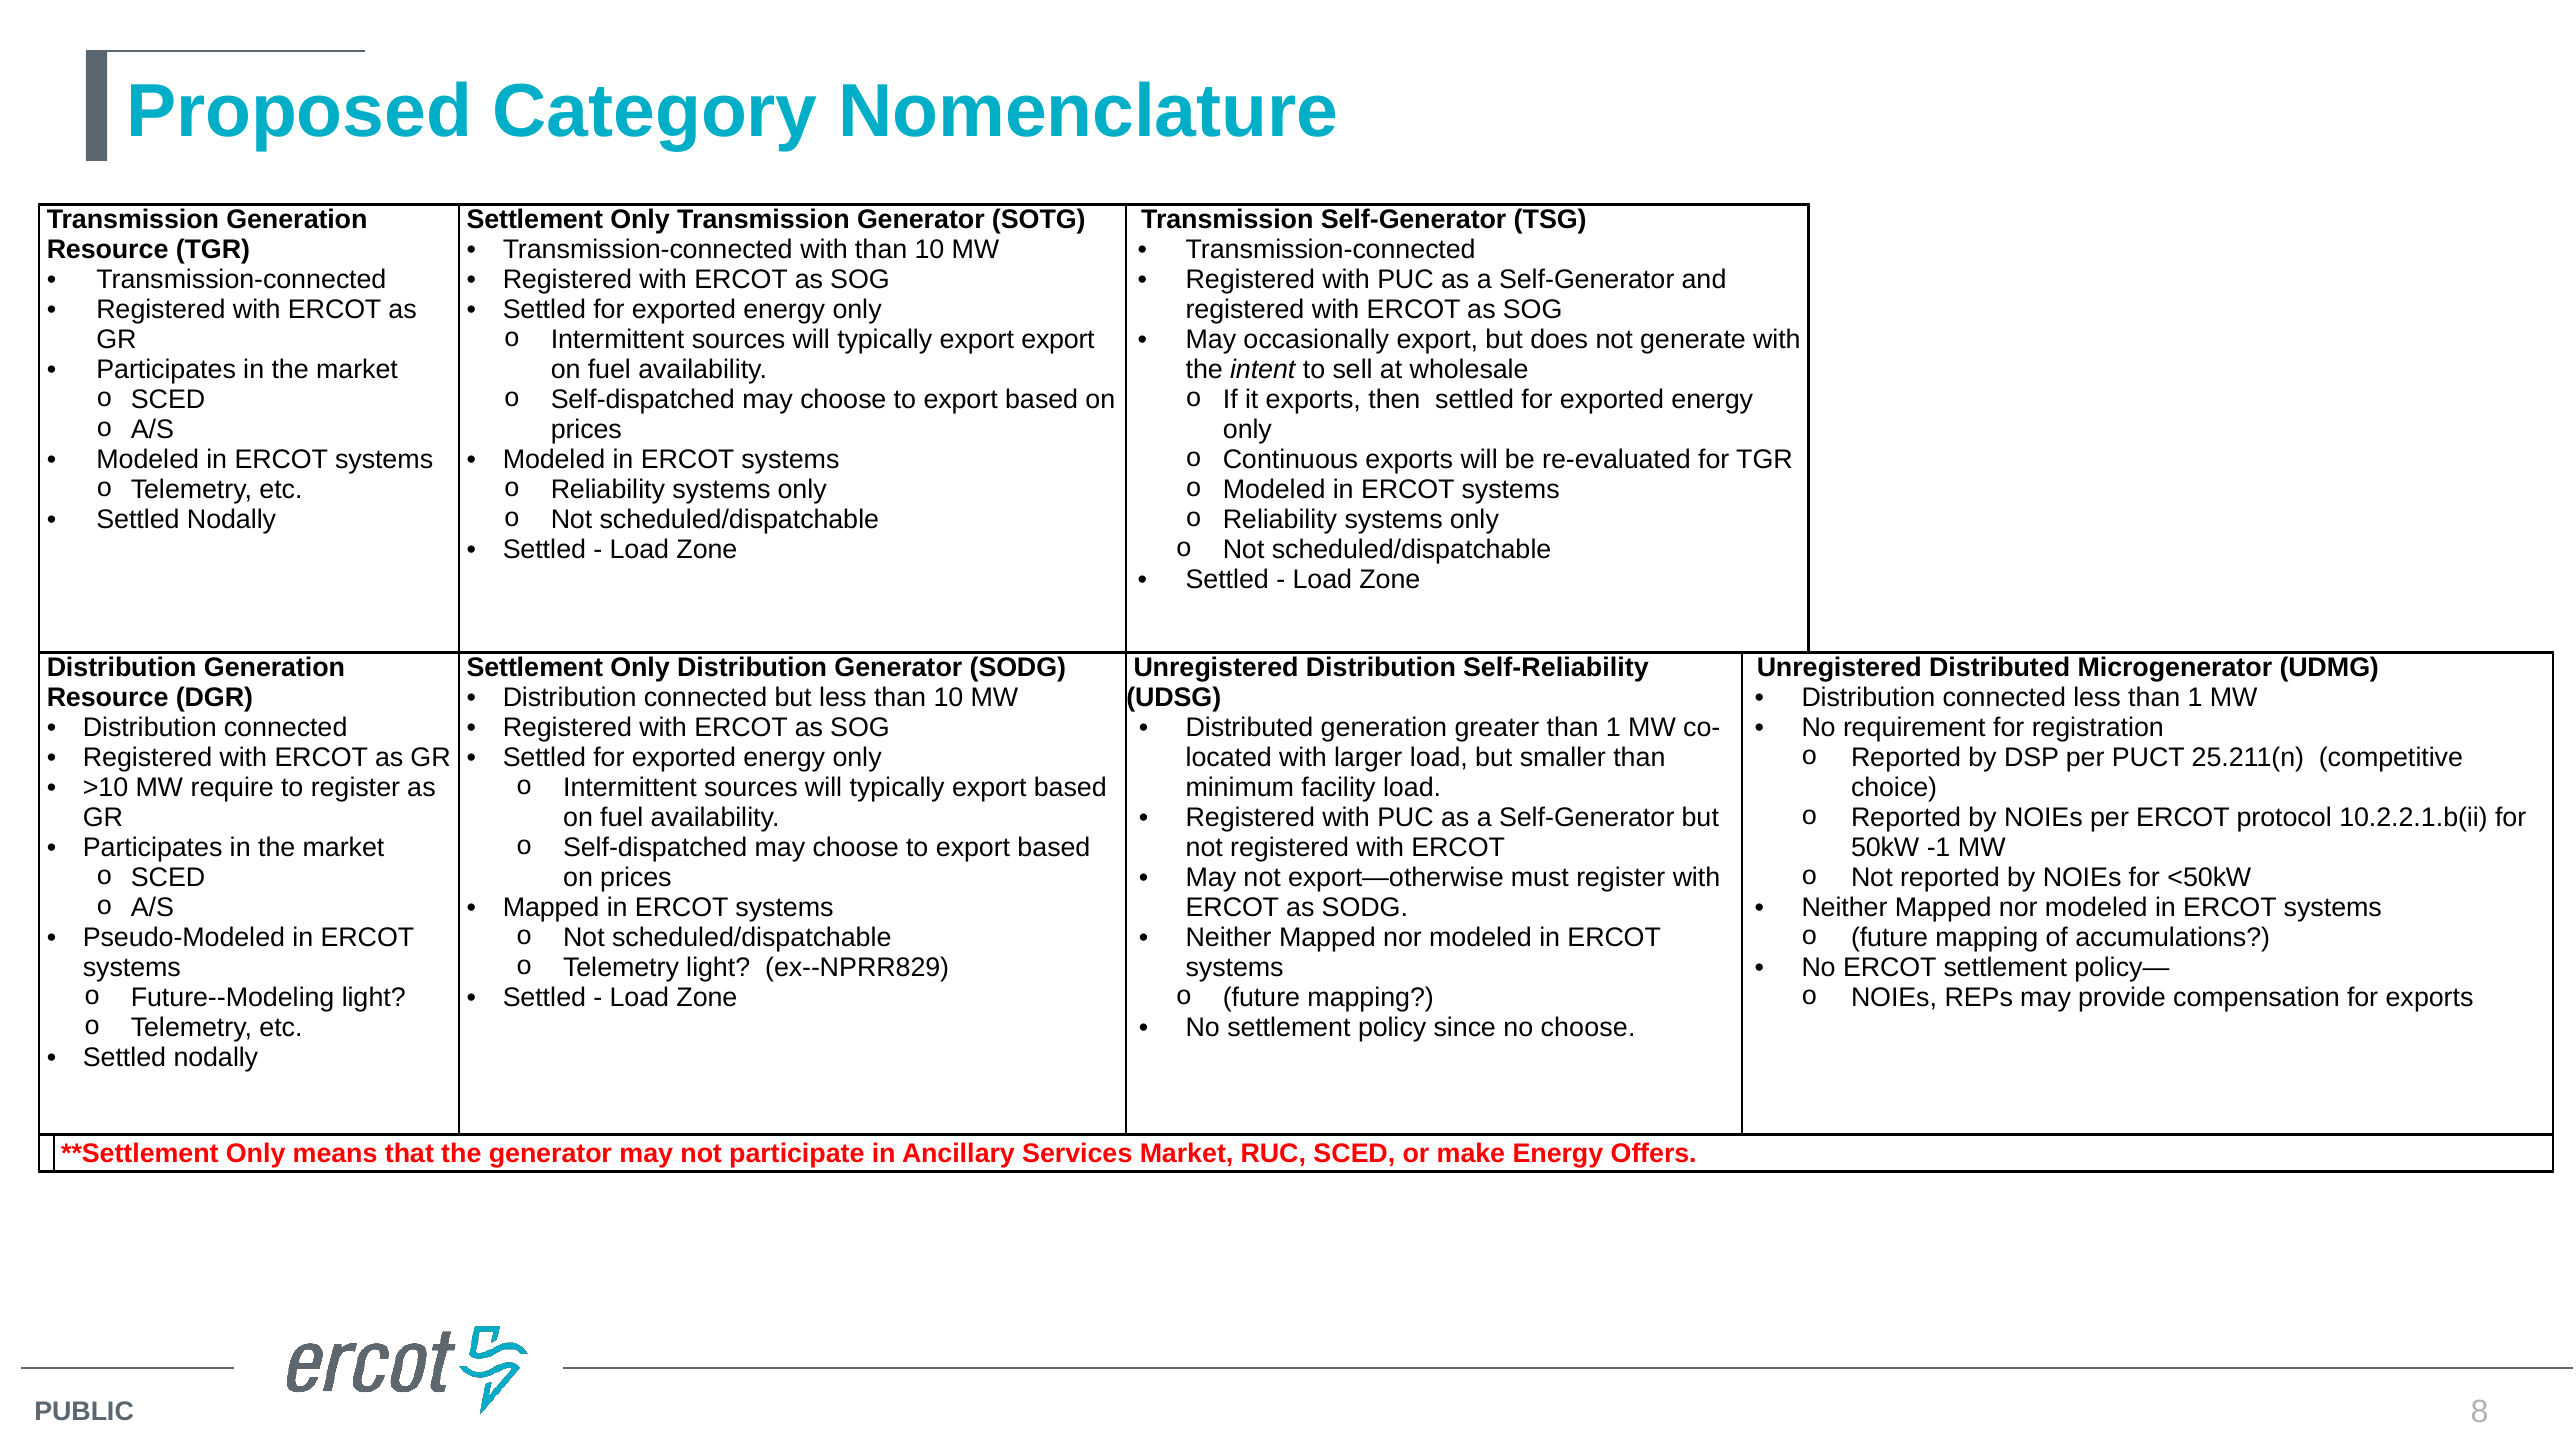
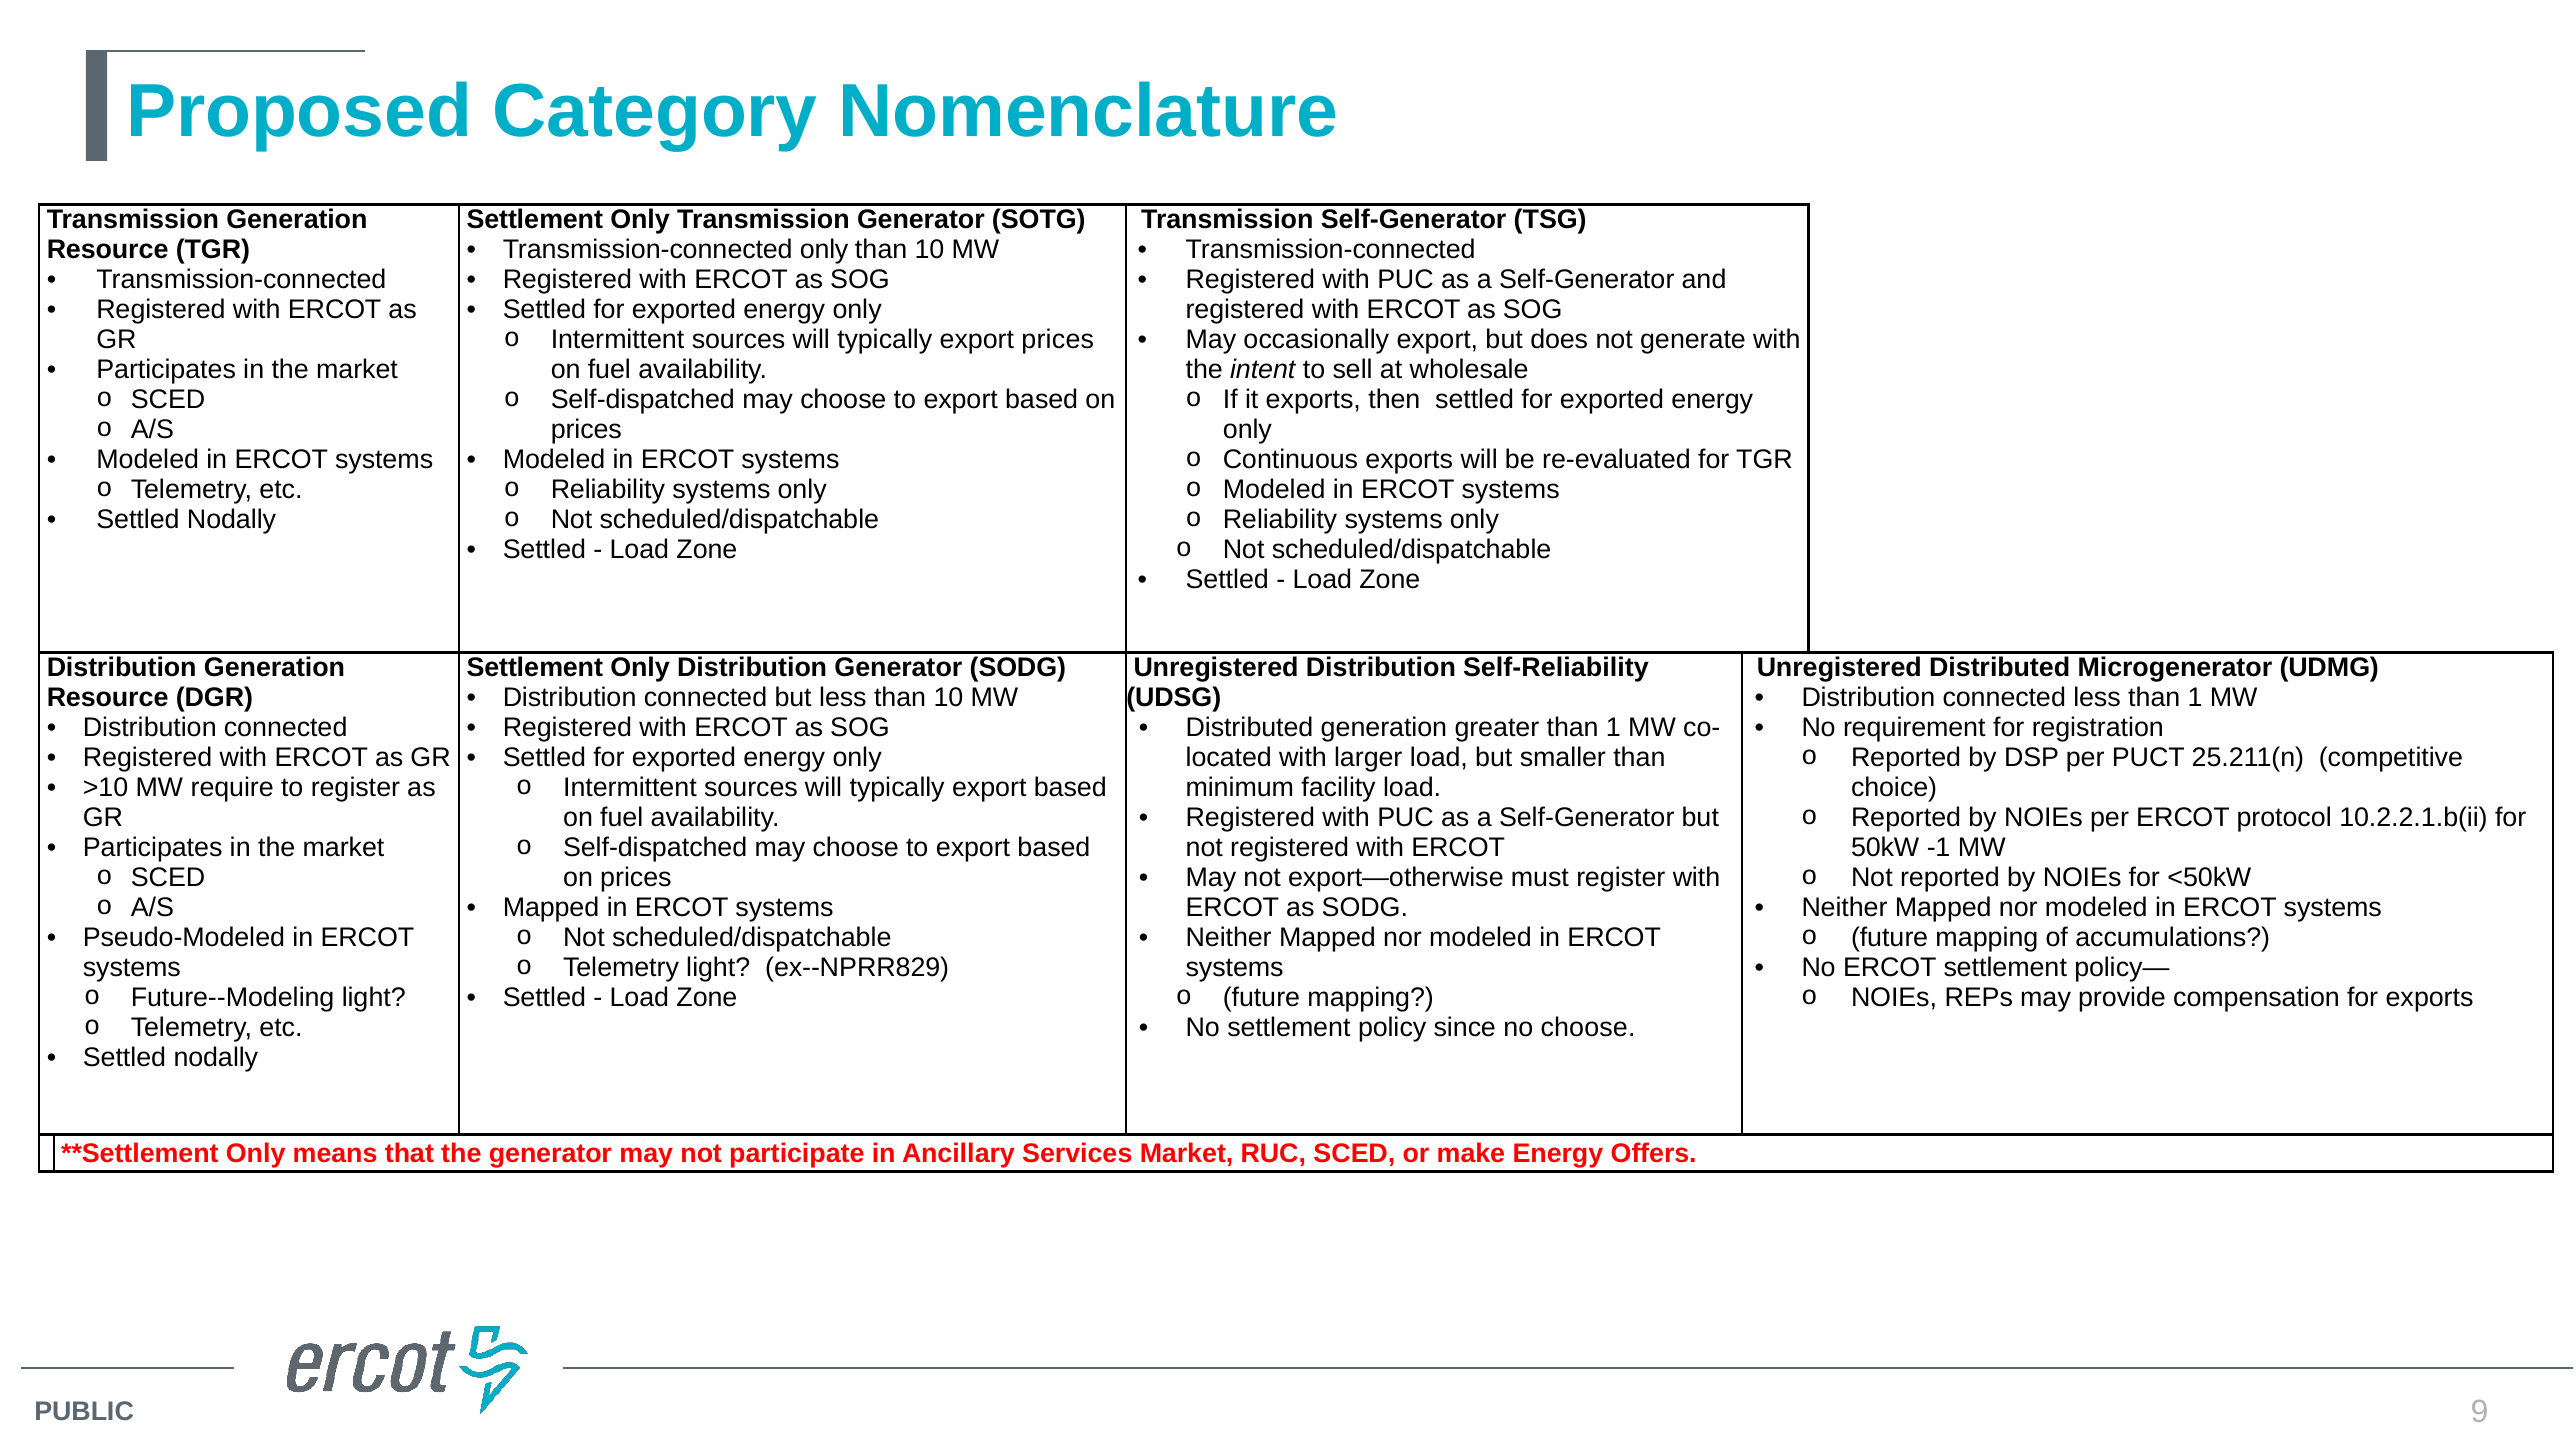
Transmission-connected with: with -> only (824, 250)
export export: export -> prices (1058, 340)
8: 8 -> 9 (2479, 1412)
